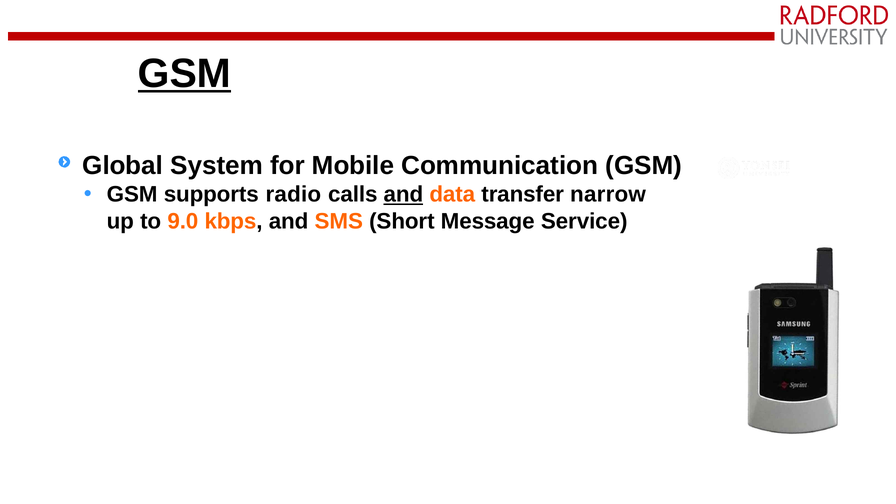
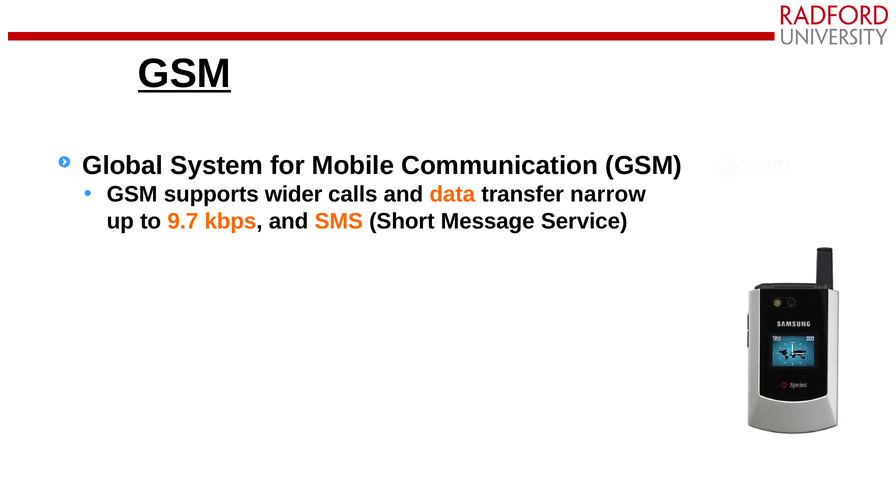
radio: radio -> wider (294, 194)
and underline: present -> none (403, 194)
9.0: 9.0 -> 9.7 (183, 221)
